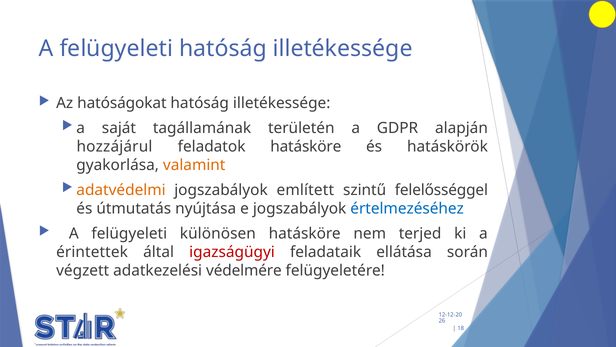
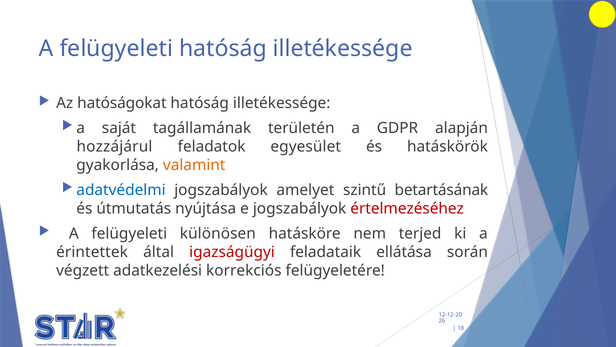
feladatok hatásköre: hatásköre -> egyesület (306, 146)
adatvédelmi colour: orange -> blue (121, 190)
említett: említett -> amelyet (305, 190)
felelősséggel: felelősséggel -> betartásának (441, 190)
értelmezéséhez colour: blue -> red (407, 208)
védelmére: védelmére -> korrekciós (244, 270)
